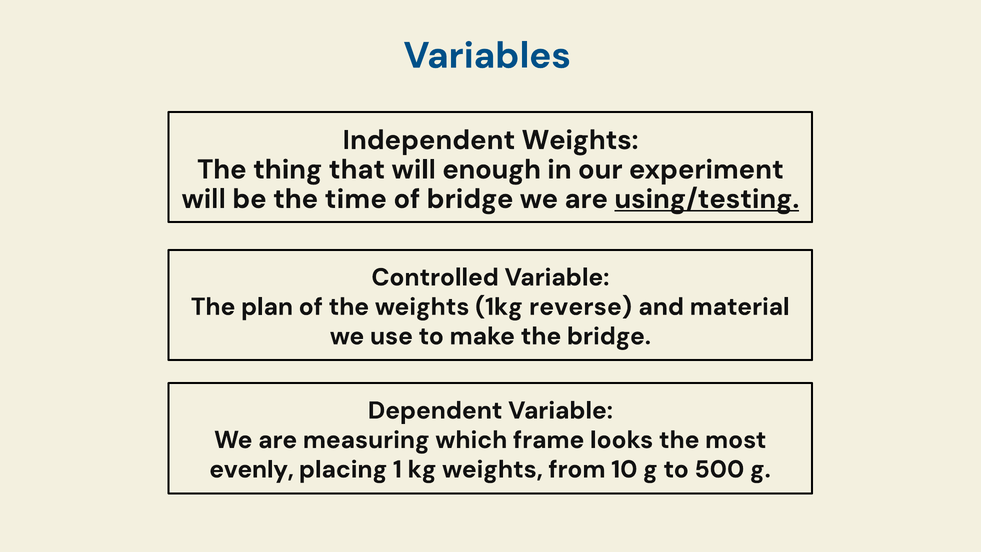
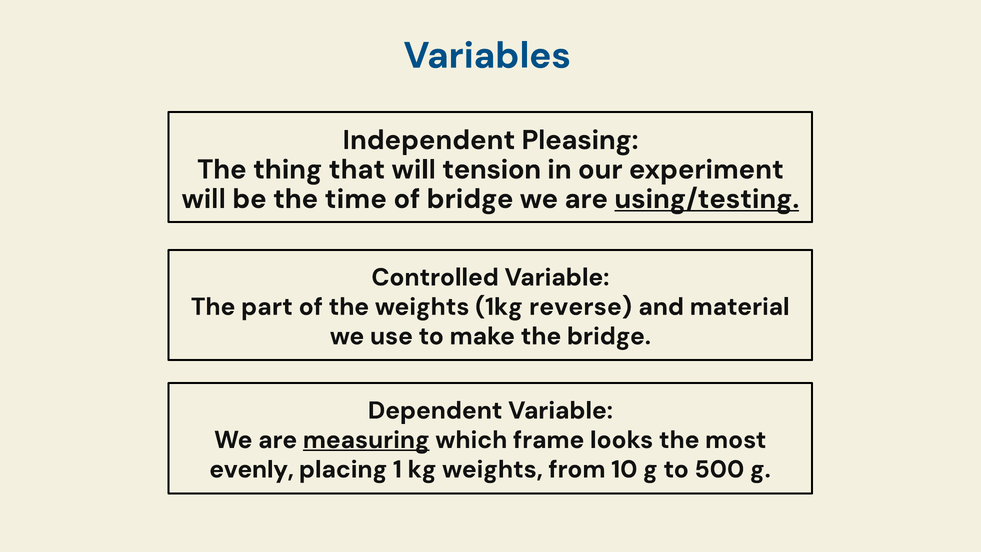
Independent Weights: Weights -> Pleasing (580, 140)
enough: enough -> tension (492, 169)
plan: plan -> part (267, 307)
measuring underline: none -> present (366, 440)
